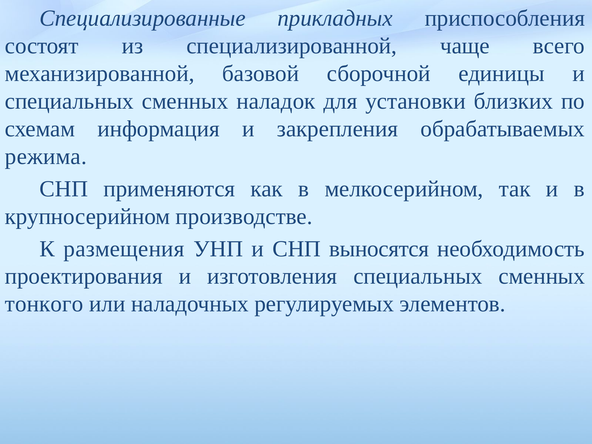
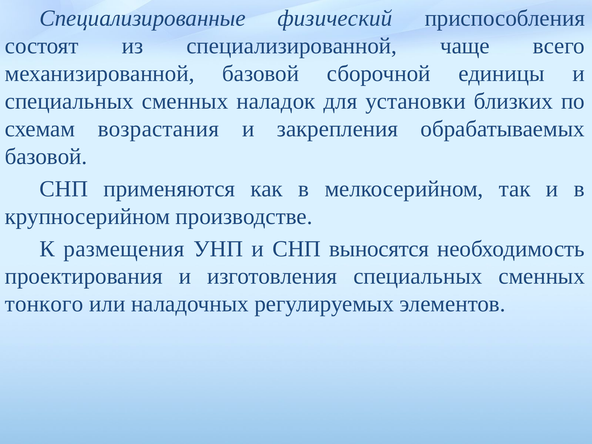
прикладных: прикладных -> физический (335, 18)
информация: информация -> возрастания (158, 129)
режима: режима -> базовой (46, 157)
